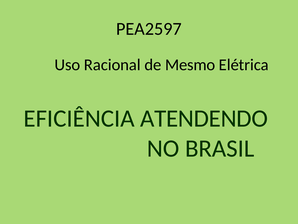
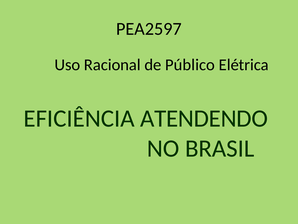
Mesmo: Mesmo -> Público (190, 65)
